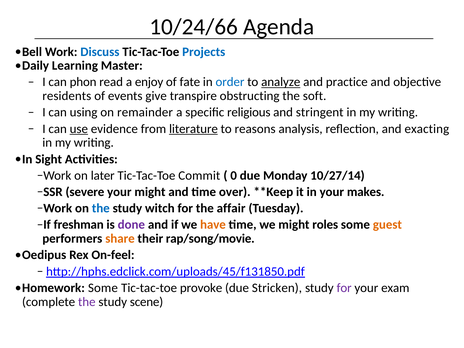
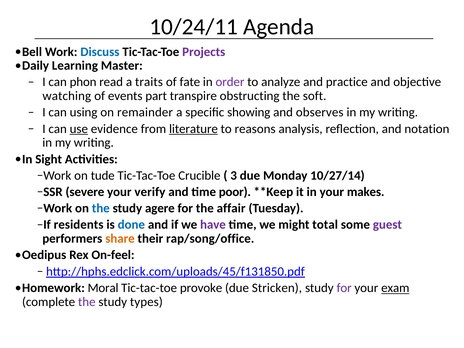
10/24/66: 10/24/66 -> 10/24/11 (194, 27)
Projects colour: blue -> purple (204, 52)
enjoy: enjoy -> traits (149, 82)
order colour: blue -> purple (230, 82)
analyze underline: present -> none (281, 82)
residents: residents -> watching (67, 96)
give: give -> part (156, 96)
religious: religious -> showing (249, 112)
stringent: stringent -> observes (320, 112)
exacting: exacting -> notation (427, 129)
later: later -> tude (103, 175)
Commit: Commit -> Crucible (199, 175)
0: 0 -> 3 (234, 175)
your might: might -> verify (150, 192)
over: over -> poor (235, 192)
witch: witch -> agere (160, 208)
freshman: freshman -> residents (79, 225)
done colour: purple -> blue (131, 225)
have colour: orange -> purple (213, 225)
roles: roles -> total (325, 225)
guest colour: orange -> purple (387, 225)
rap/song/movie: rap/song/movie -> rap/song/office (210, 239)
Homework Some: Some -> Moral (103, 288)
exam underline: none -> present (395, 288)
scene: scene -> types (146, 302)
